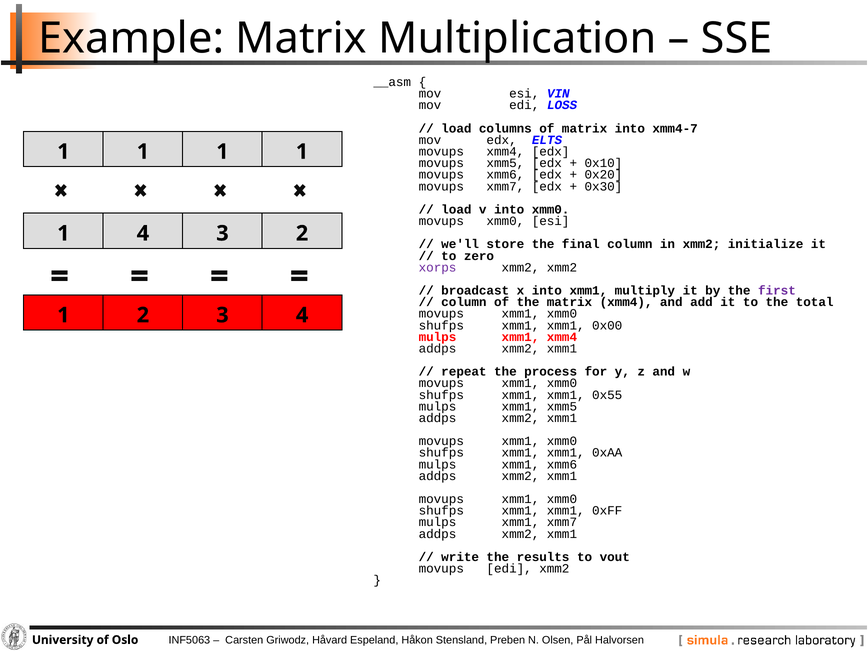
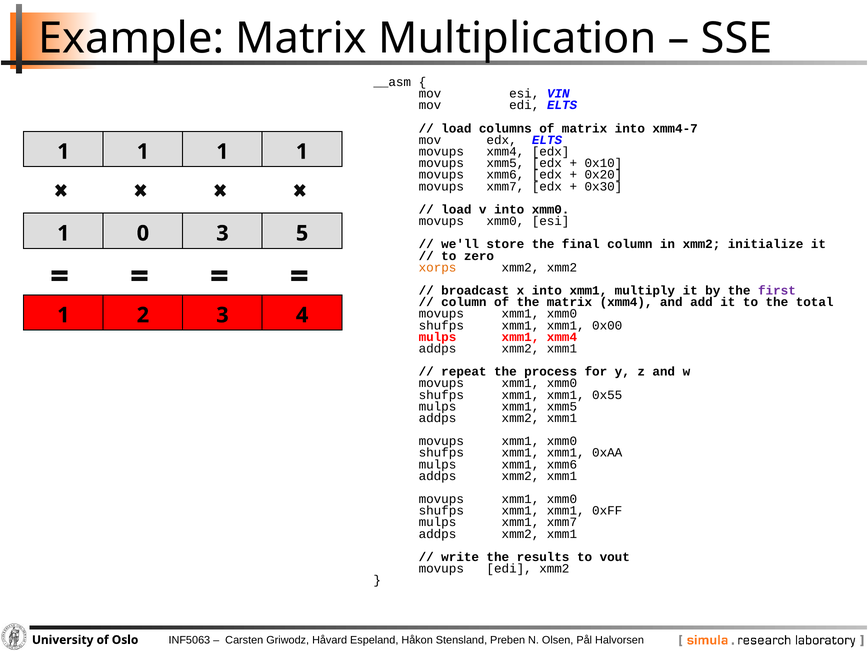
edi LOSS: LOSS -> ELTS (562, 105)
1 4: 4 -> 0 (143, 233)
3 2: 2 -> 5 (302, 233)
xorps colour: purple -> orange (438, 267)
